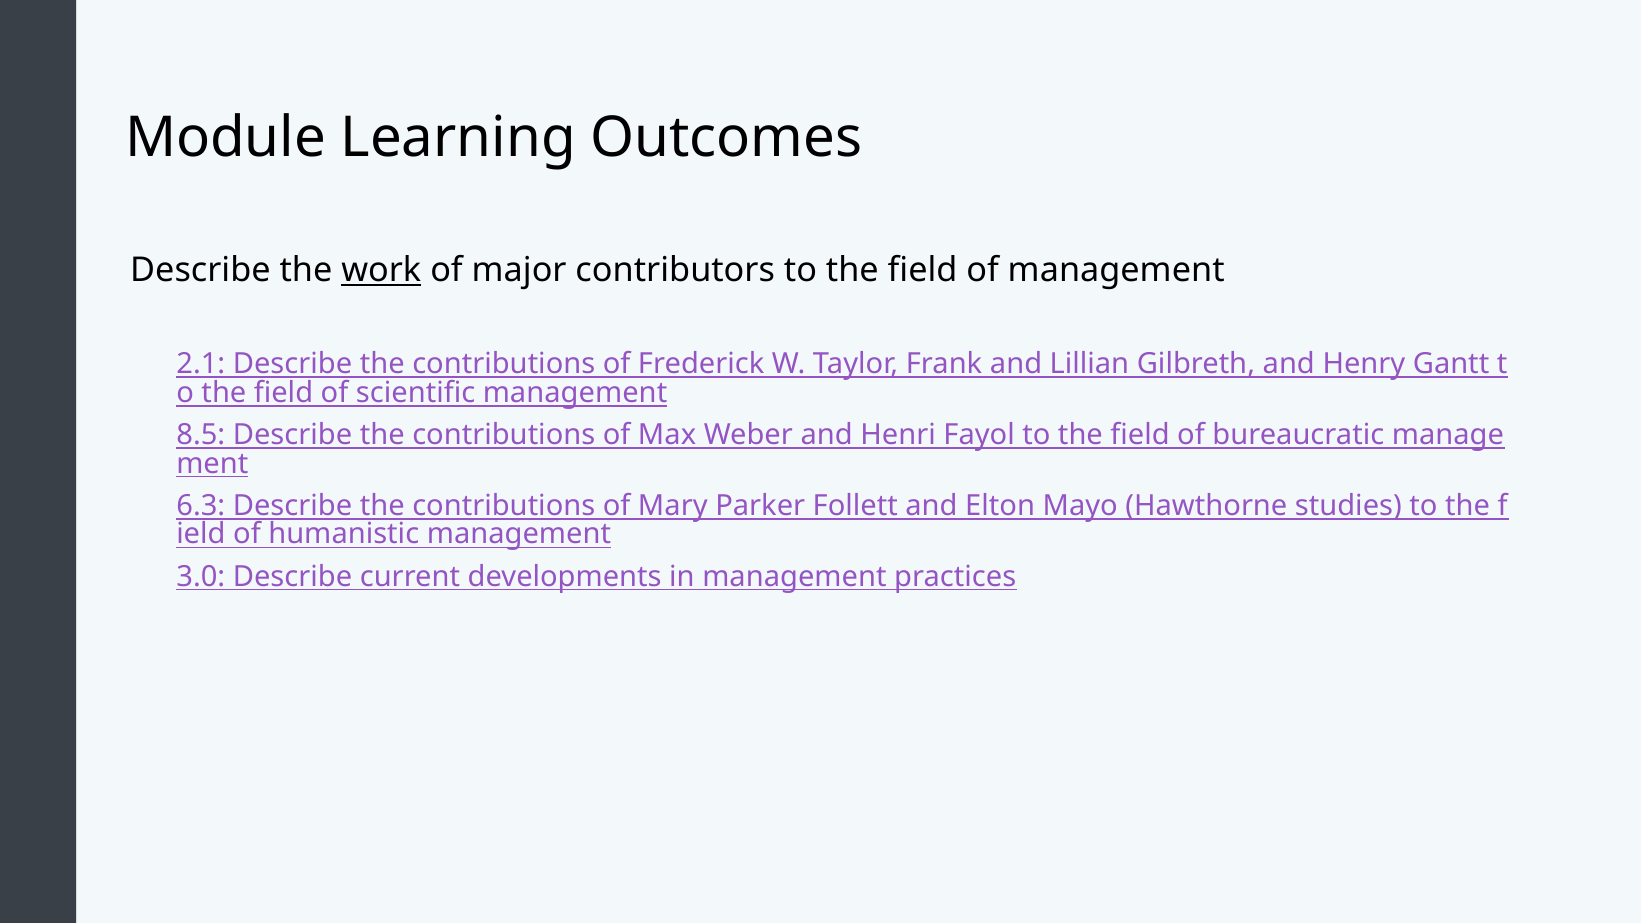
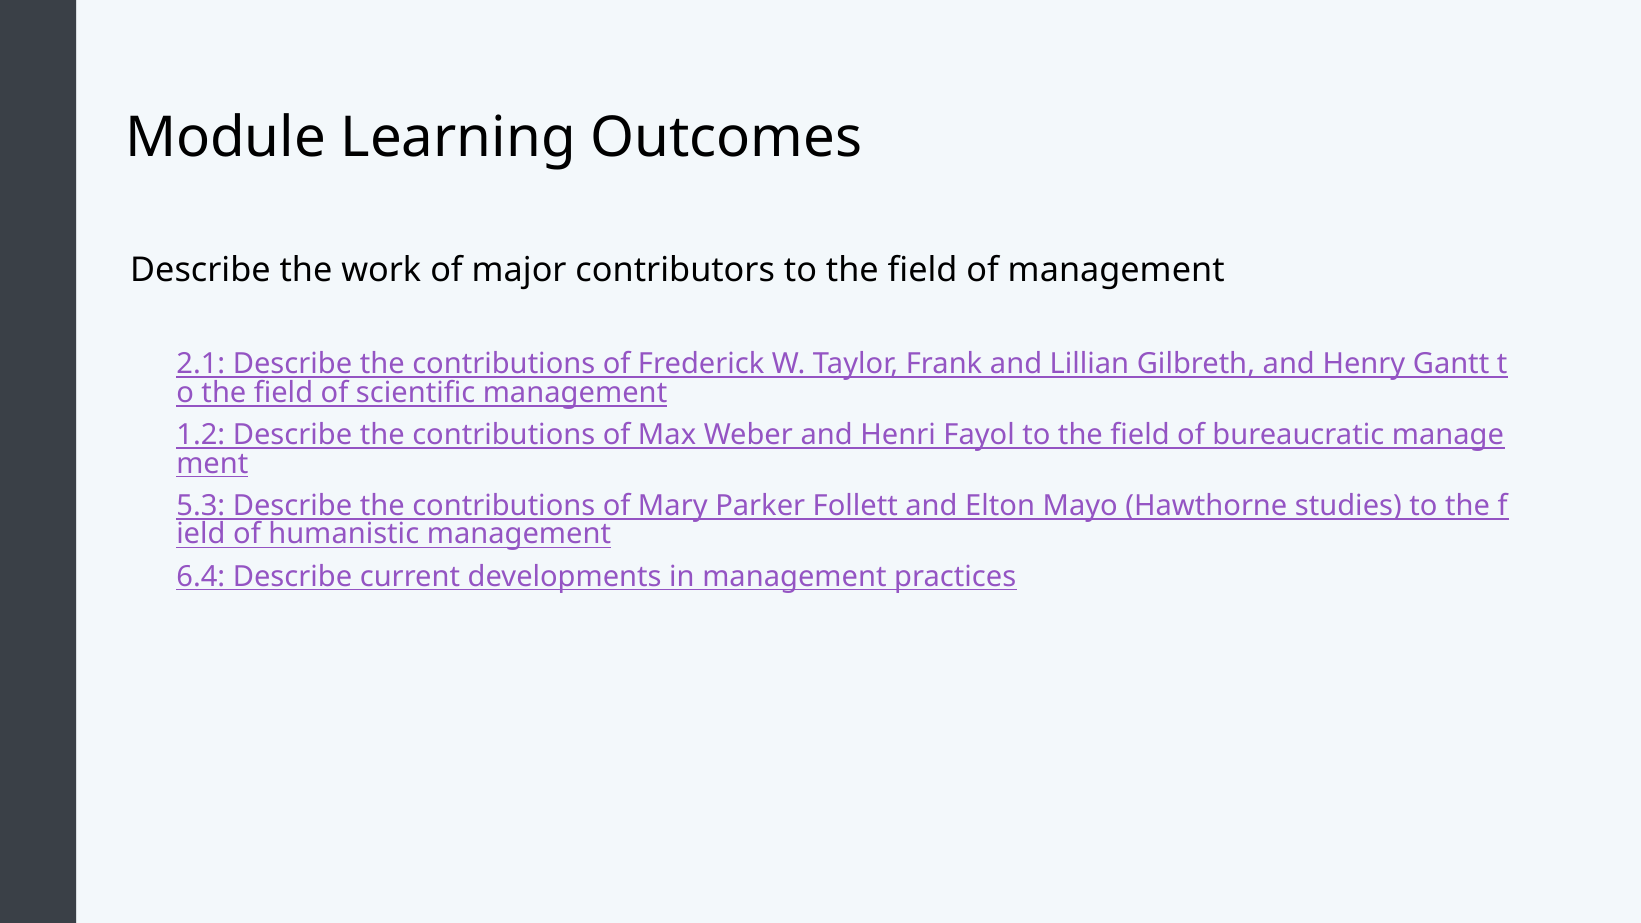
work underline: present -> none (381, 270)
8.5: 8.5 -> 1.2 (201, 435)
6.3: 6.3 -> 5.3 (201, 506)
3.0: 3.0 -> 6.4 (201, 577)
